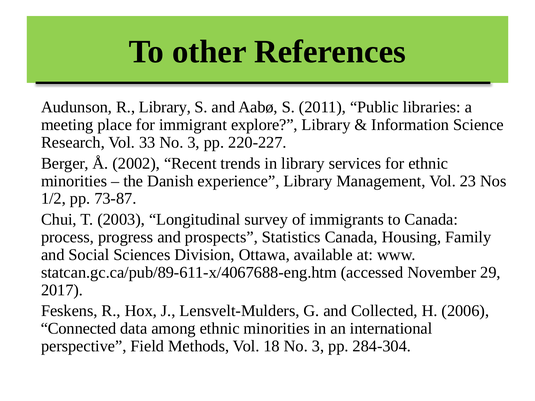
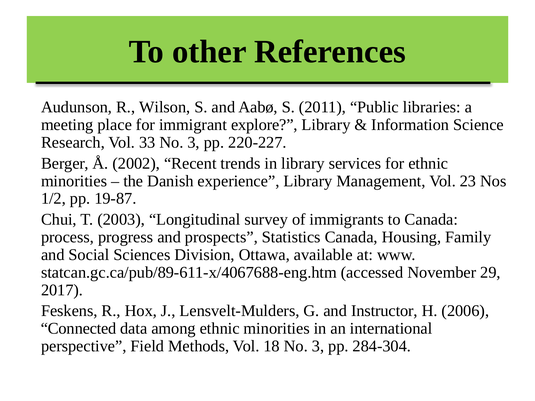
R Library: Library -> Wilson (165, 107)
73-87: 73-87 -> 19-87 (115, 199)
Collected: Collected -> Instructor (384, 311)
